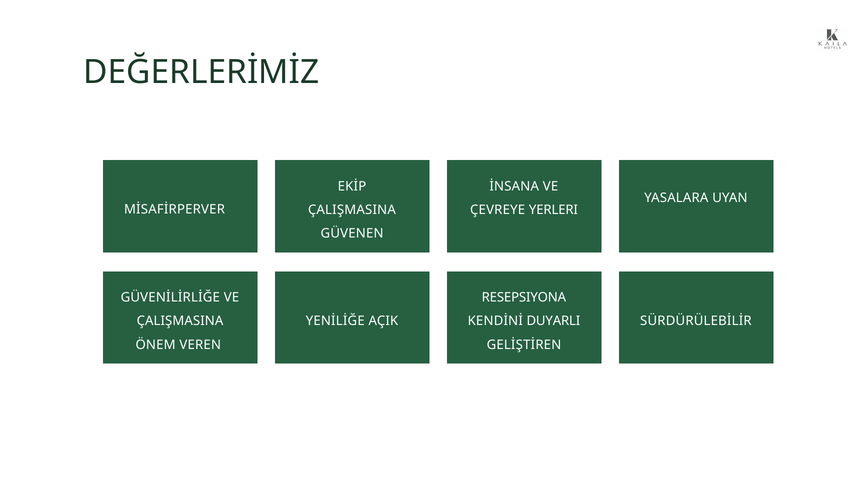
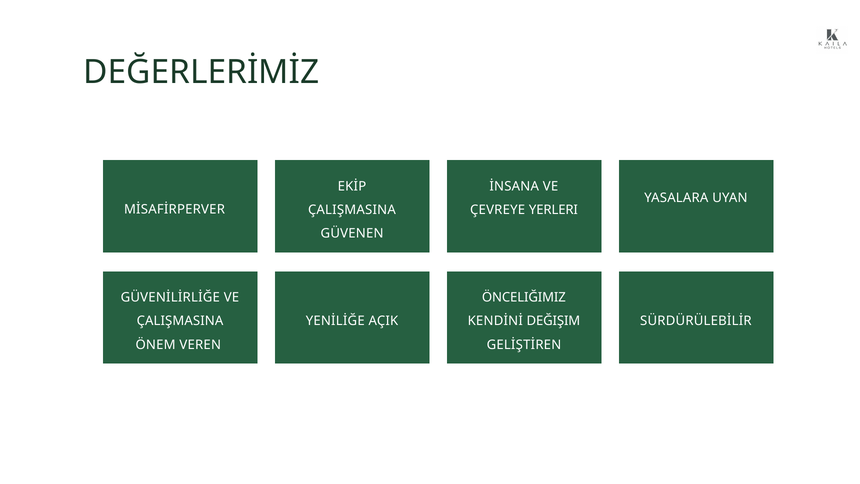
RESEPSIYONA: RESEPSIYONA -> ÖNCELIĞIMIZ (524, 297)
DUYARLI: DUYARLI -> DEĞIŞIM (553, 321)
